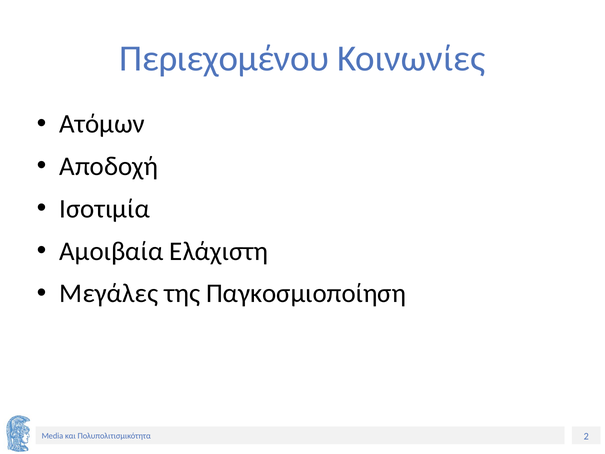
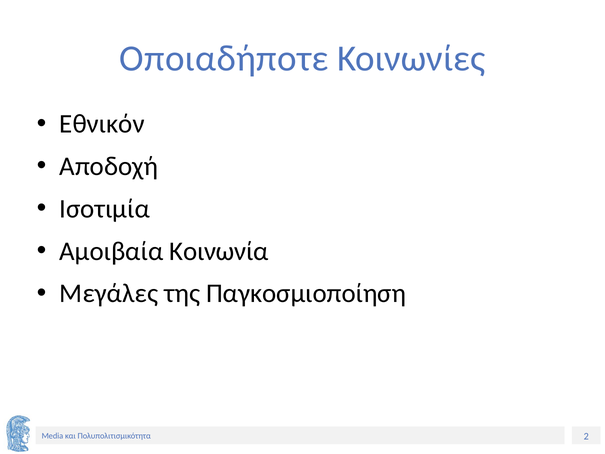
Περιεχομένου: Περιεχομένου -> Οποιαδήποτε (224, 59)
Ατόμων: Ατόμων -> Εθνικόν (102, 124)
Ελάχιστη: Ελάχιστη -> Κοινωνία (219, 251)
